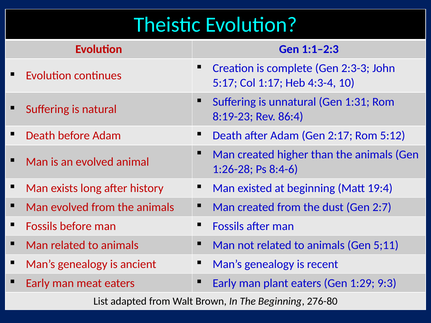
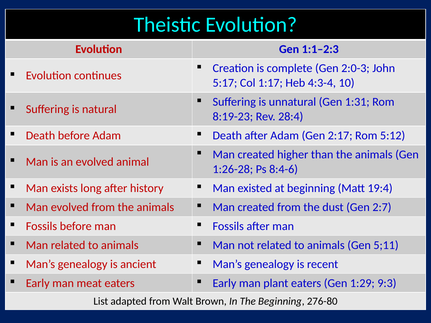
2:3-3: 2:3-3 -> 2:0-3 (355, 68)
86:4: 86:4 -> 28:4 (291, 117)
